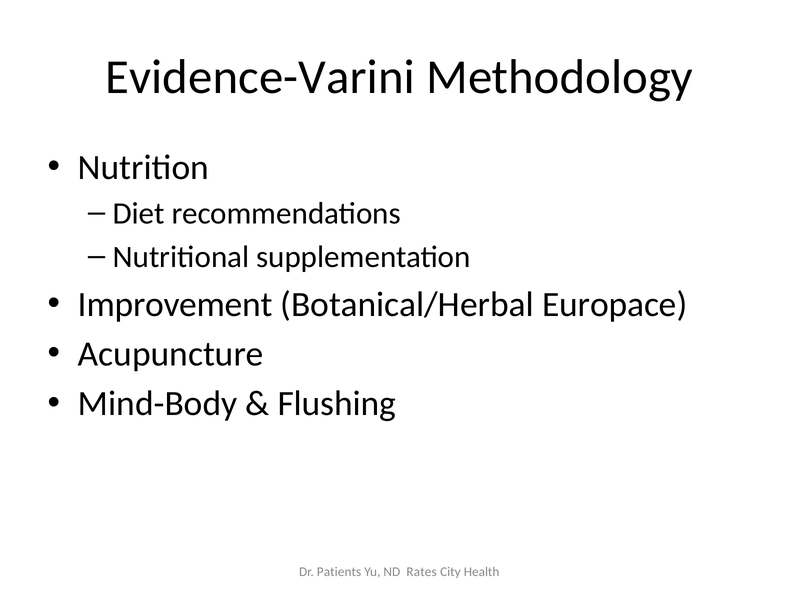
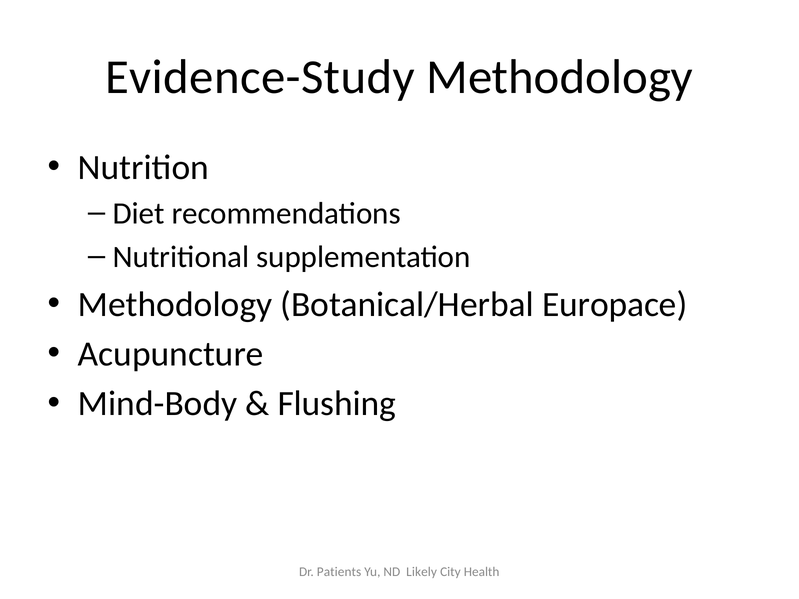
Evidence-Varini: Evidence-Varini -> Evidence-Study (260, 77)
Improvement: Improvement -> Methodology (175, 304)
Rates: Rates -> Likely (422, 572)
